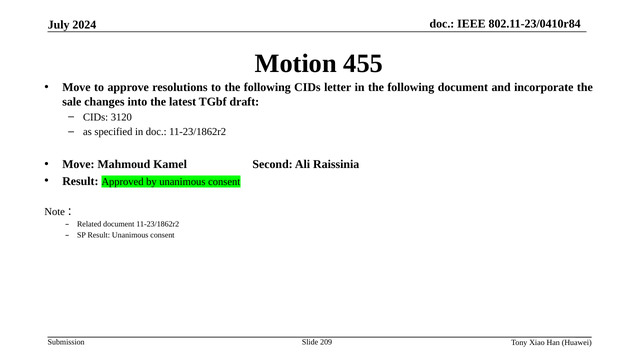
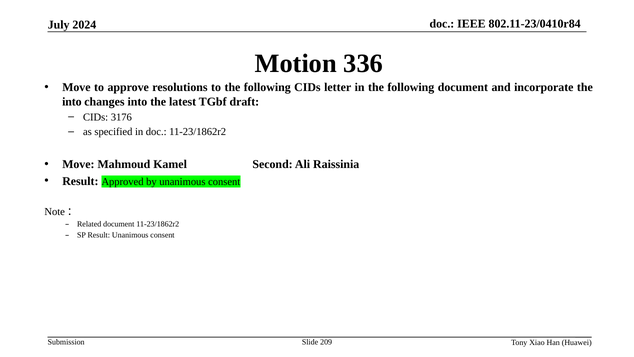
455: 455 -> 336 (363, 64)
sale: sale -> into (72, 102)
3120: 3120 -> 3176 (121, 117)
